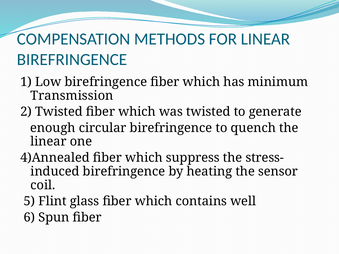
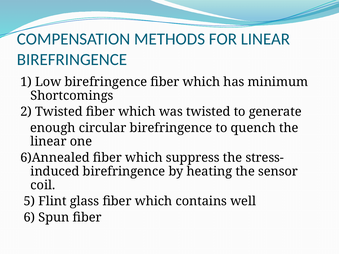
Transmission: Transmission -> Shortcomings (72, 96)
4)Annealed: 4)Annealed -> 6)Annealed (55, 158)
